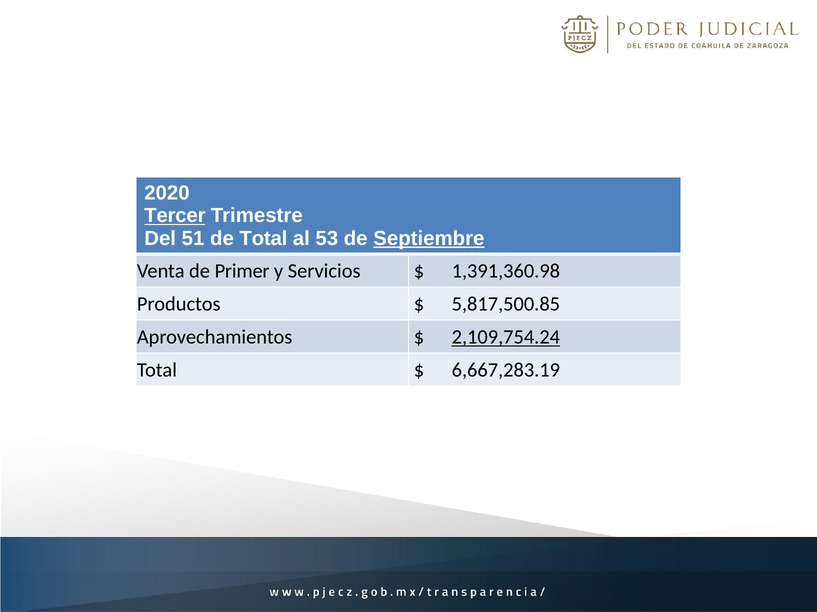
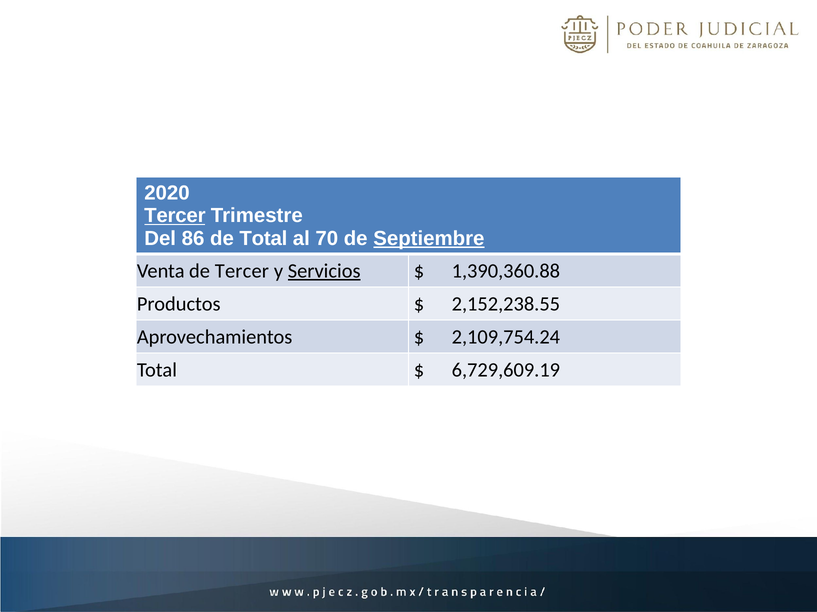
51: 51 -> 86 (193, 239)
53: 53 -> 70 (327, 239)
de Primer: Primer -> Tercer (242, 271)
Servicios underline: none -> present (324, 271)
1,391,360.98: 1,391,360.98 -> 1,390,360.88 (506, 271)
5,817,500.85: 5,817,500.85 -> 2,152,238.55 (506, 304)
2,109,754.24 underline: present -> none (506, 338)
6,667,283.19: 6,667,283.19 -> 6,729,609.19 (506, 371)
